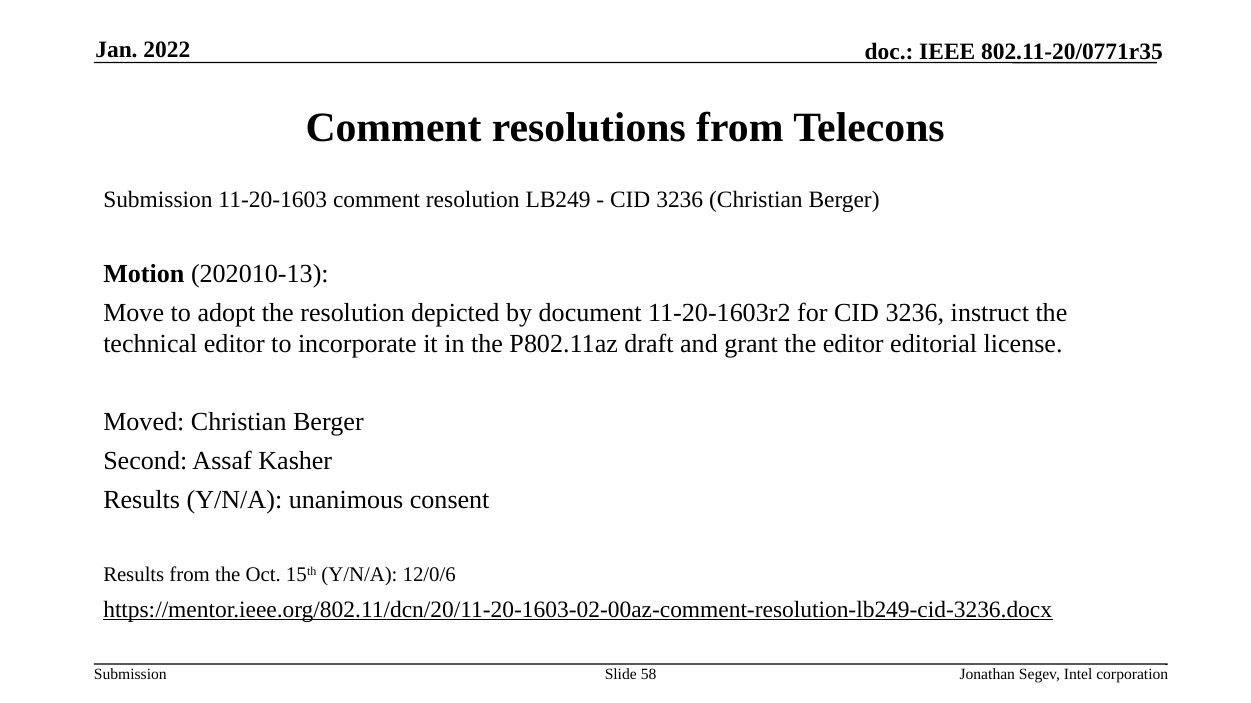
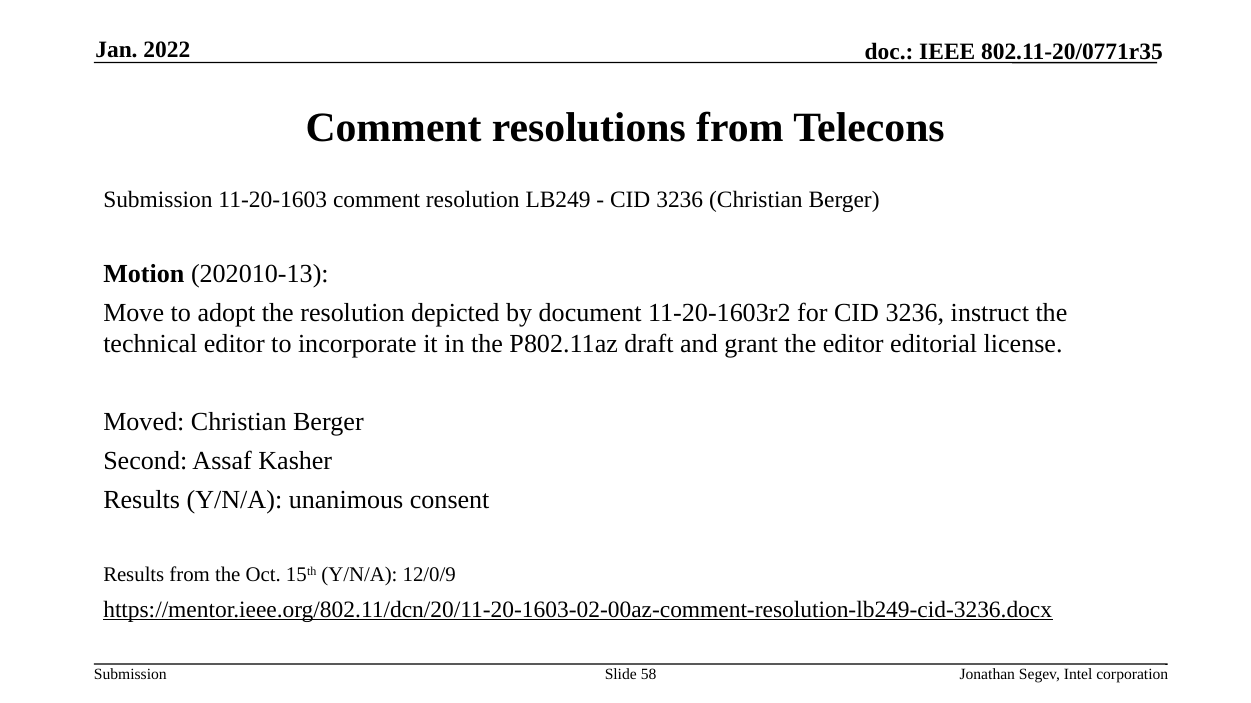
12/0/6: 12/0/6 -> 12/0/9 (429, 575)
